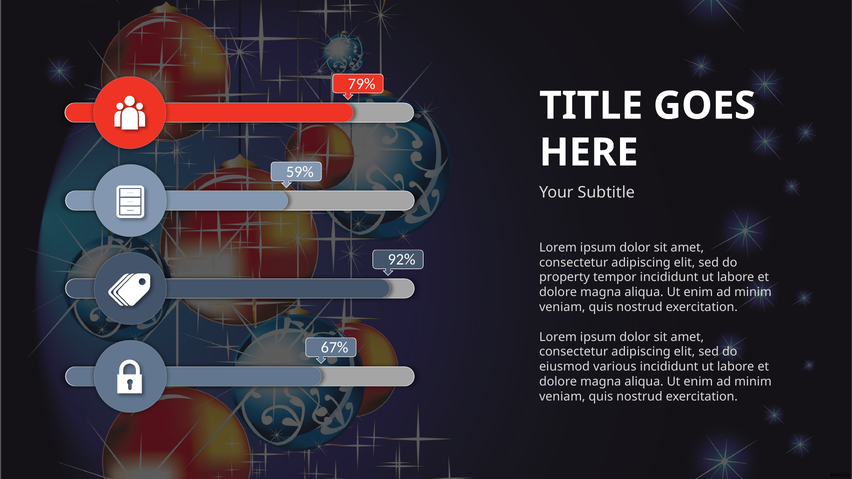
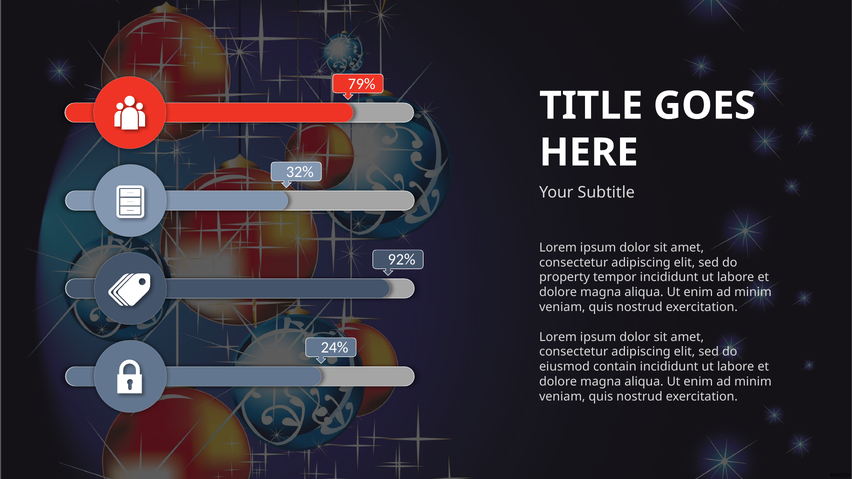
59%: 59% -> 32% (300, 172)
67%: 67% -> 24% (335, 348)
various: various -> contain (615, 367)
